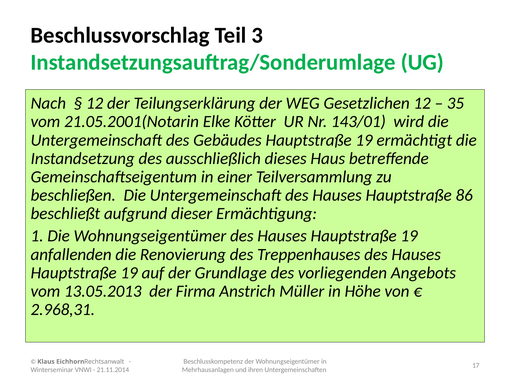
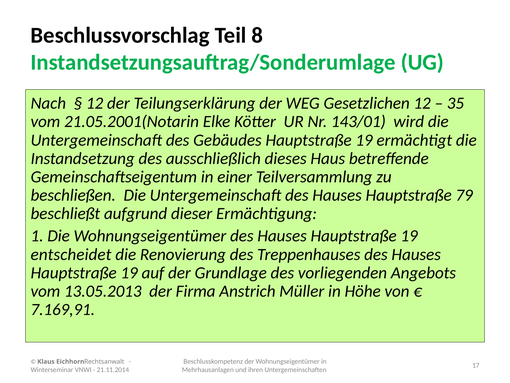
3: 3 -> 8 (257, 35)
86: 86 -> 79 (464, 195)
anfallenden: anfallenden -> entscheidet (71, 254)
2.968,31: 2.968,31 -> 7.169,91 (63, 309)
